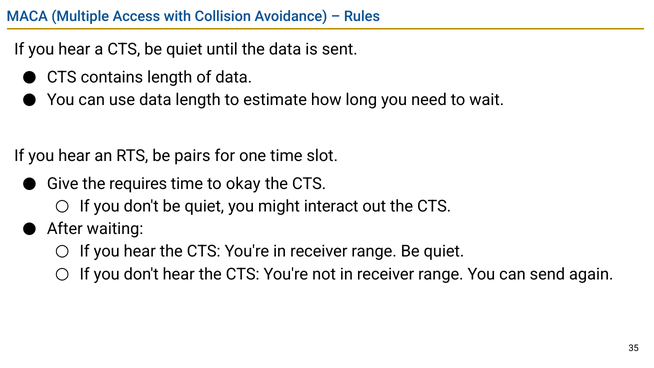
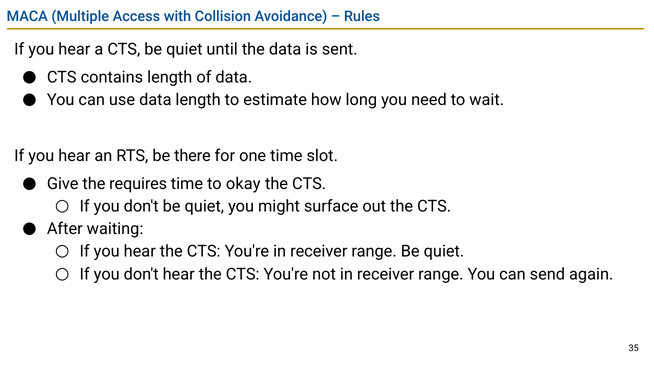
pairs: pairs -> there (192, 156)
interact: interact -> surface (331, 206)
